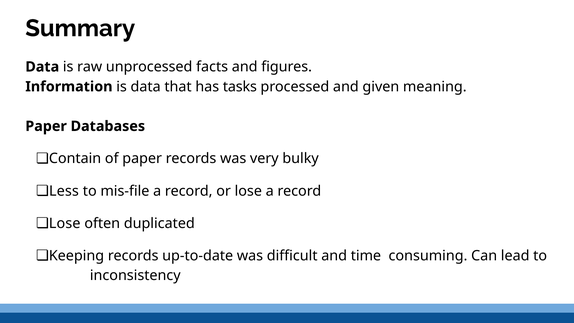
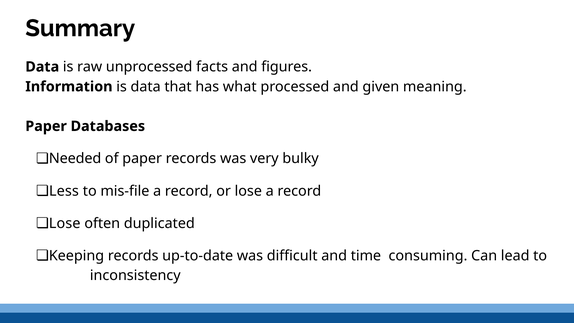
tasks: tasks -> what (240, 87)
Contain: Contain -> Needed (75, 159)
